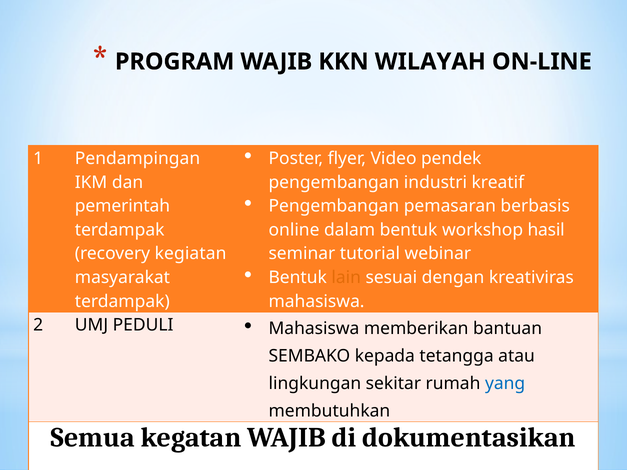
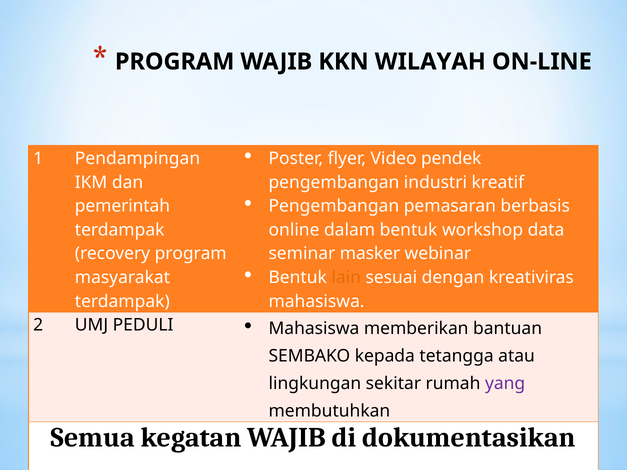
hasil: hasil -> data (546, 230)
recovery kegiatan: kegiatan -> program (191, 254)
tutorial: tutorial -> masker (370, 254)
yang colour: blue -> purple (505, 384)
